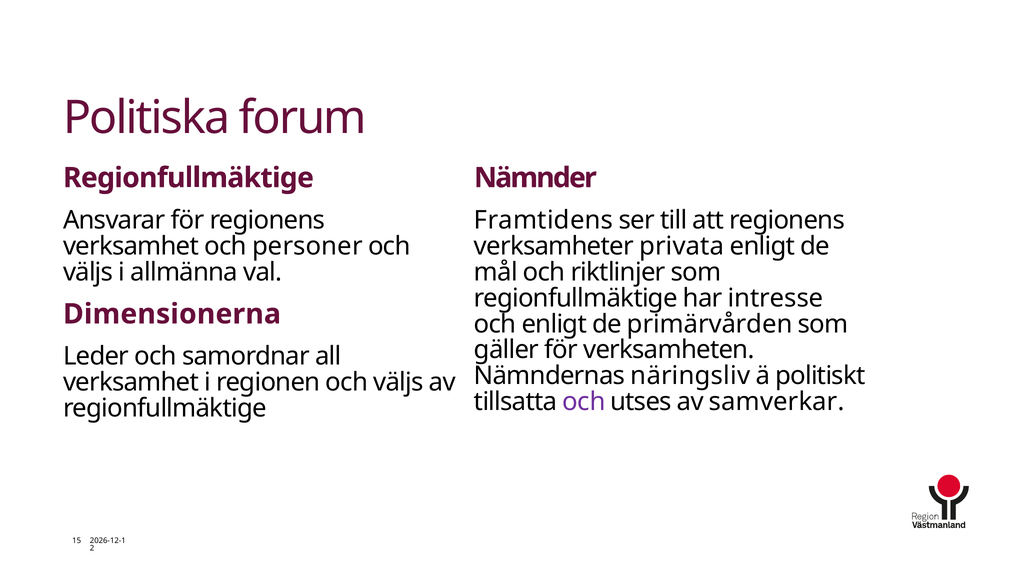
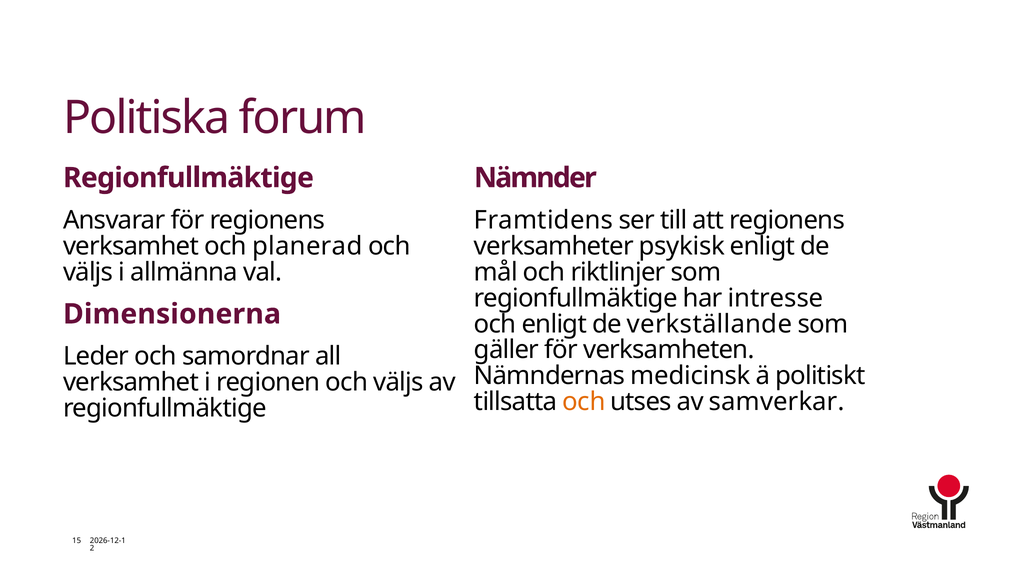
personer: personer -> planerad (307, 246)
privata: privata -> psykisk (682, 246)
primärvården: primärvården -> verkställande (710, 324)
näringsliv: näringsliv -> medicinsk (690, 376)
och colour: purple -> orange (584, 402)
